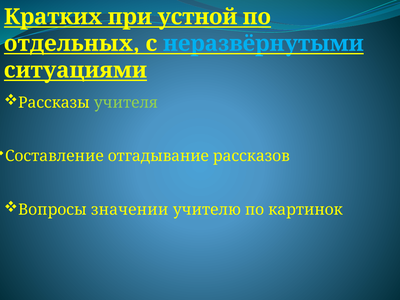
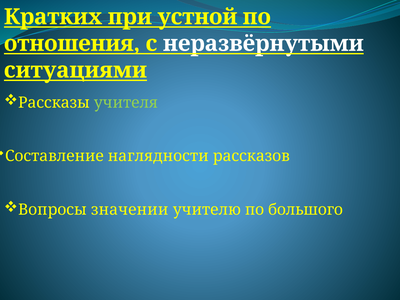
отдельных: отдельных -> отношения (72, 44)
неразвёрнутыми colour: light blue -> white (263, 44)
отгадывание: отгадывание -> наглядности (158, 156)
картинок: картинок -> большого (306, 210)
